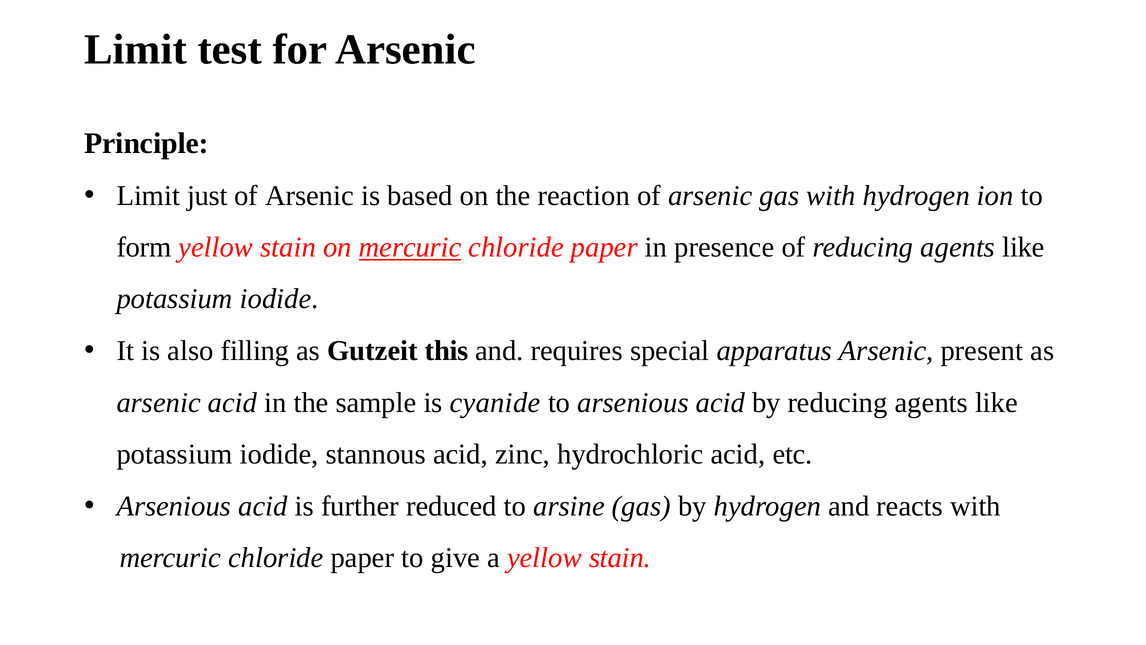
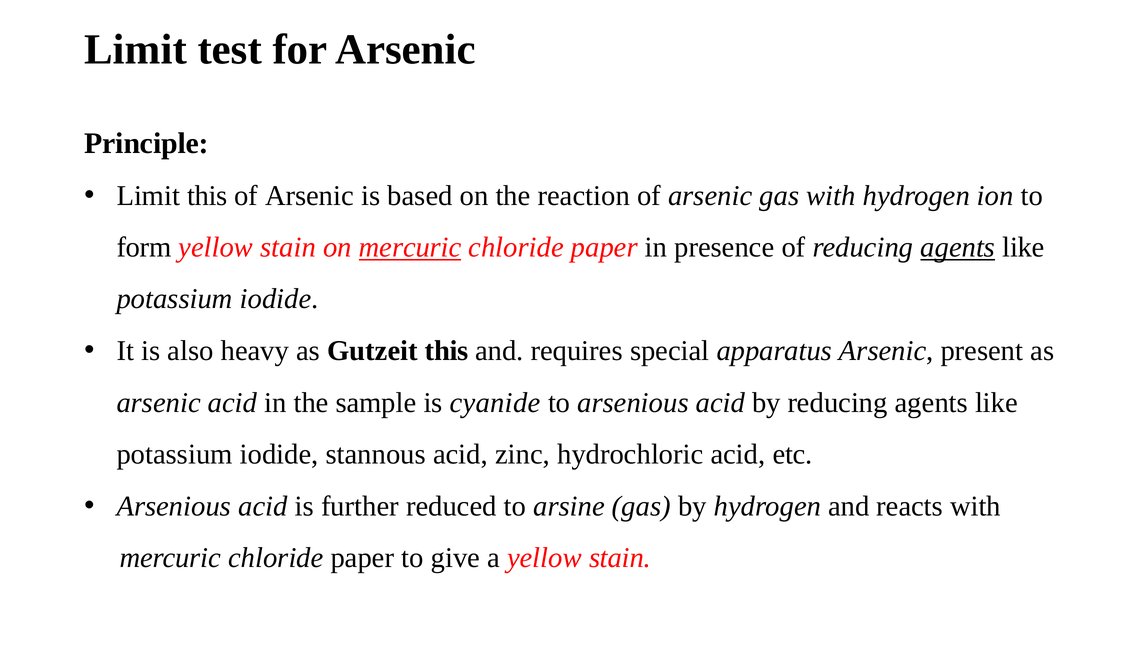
Limit just: just -> this (207, 196)
agents underline: none -> present (958, 247)
filling: filling -> heavy (255, 351)
